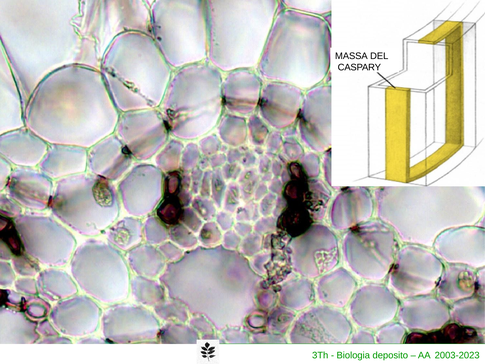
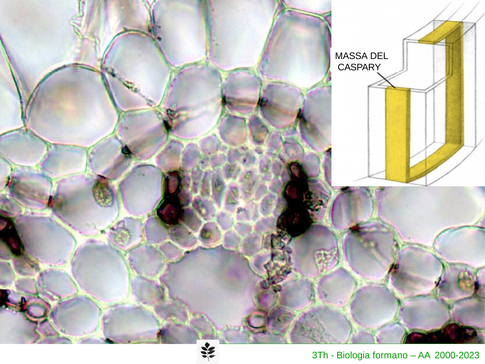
deposito: deposito -> formano (390, 355)
2003-2023: 2003-2023 -> 2000-2023 (457, 355)
